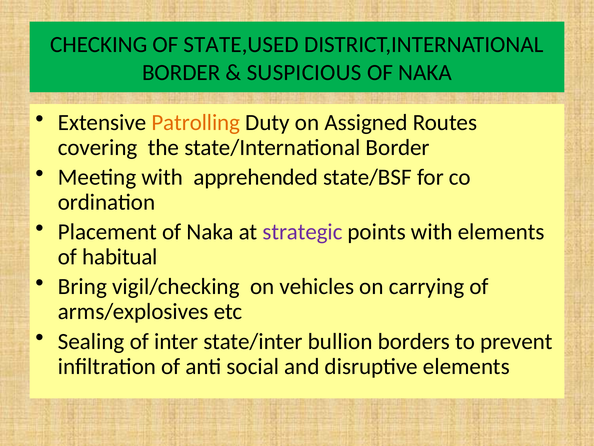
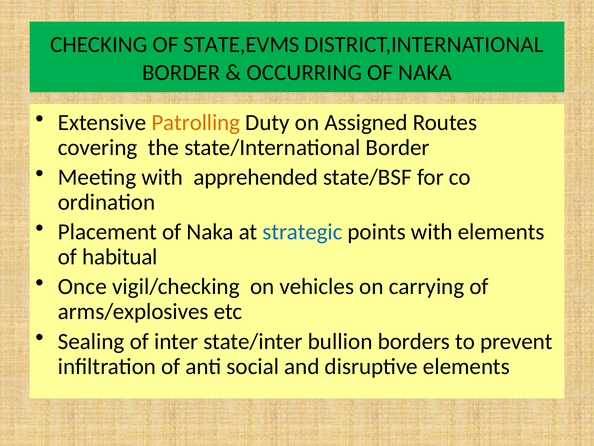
STATE,USED: STATE,USED -> STATE,EVMS (241, 45)
SUSPICIOUS: SUSPICIOUS -> OCCURRING (304, 72)
strategic colour: purple -> blue (302, 232)
Bring: Bring -> Once (82, 286)
